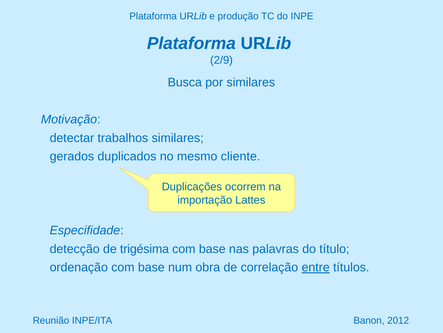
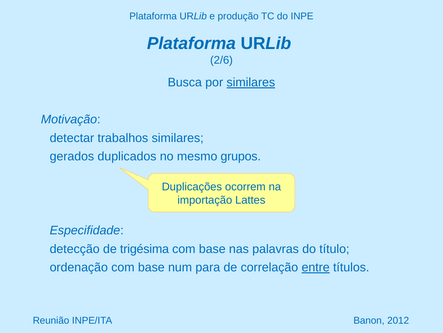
2/9: 2/9 -> 2/6 (221, 60)
similares underline: none -> present (251, 82)
cliente: cliente -> grupos (241, 156)
obra: obra -> para (208, 267)
